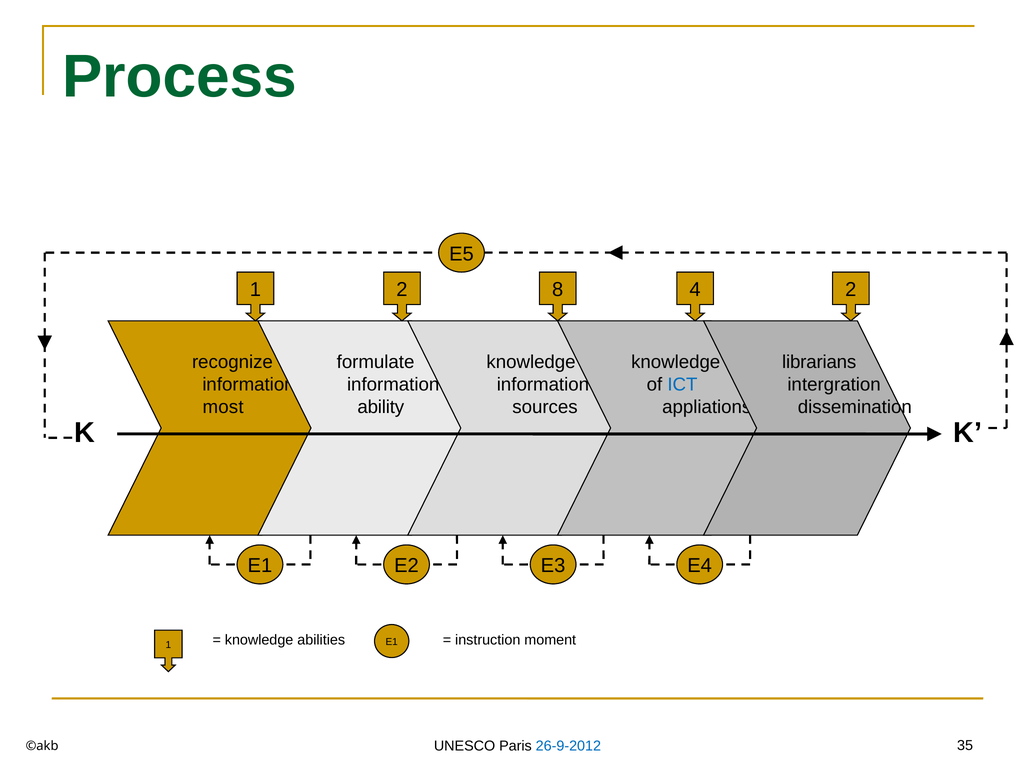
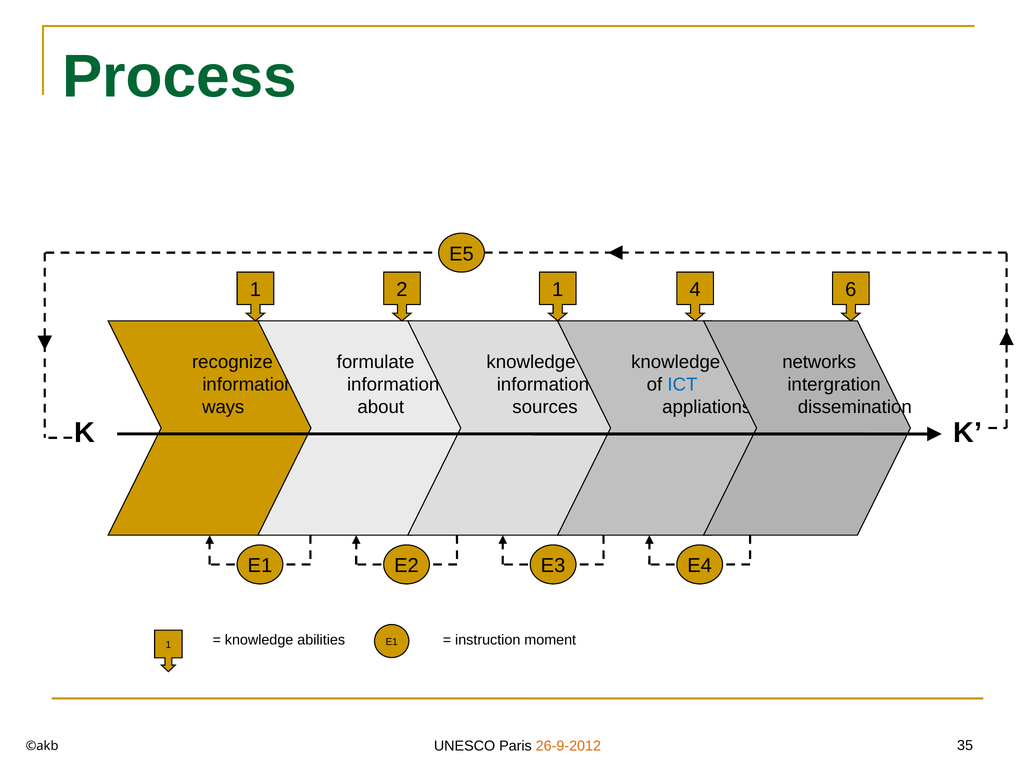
2 8: 8 -> 1 (558, 290)
4 2: 2 -> 6 (851, 290)
librarians: librarians -> networks (819, 362)
most: most -> ways (223, 407)
ability: ability -> about (381, 407)
26-9-2012 colour: blue -> orange (568, 746)
